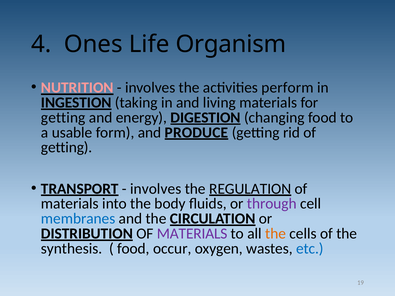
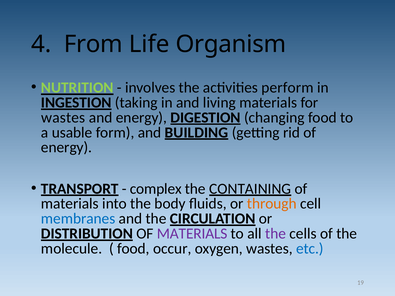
Ones: Ones -> From (93, 44)
NUTRITION colour: pink -> light green (77, 88)
getting: getting -> wastes (63, 118)
PRODUCE: PRODUCE -> BUILDING (196, 133)
getting: getting -> energy (67, 148)
involves: involves -> complex (156, 189)
REGULATION: REGULATION -> CONTAINING (250, 189)
through colour: purple -> orange (272, 204)
the colour: orange -> purple (276, 234)
synthesis: synthesis -> molecule (72, 249)
